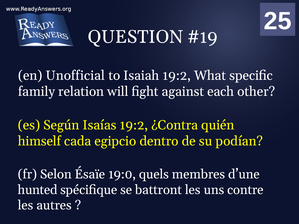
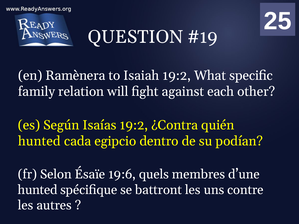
Unofficial: Unofficial -> Ramènera (75, 76)
himself: himself -> hunted (39, 141)
19:0: 19:0 -> 19:6 (122, 175)
